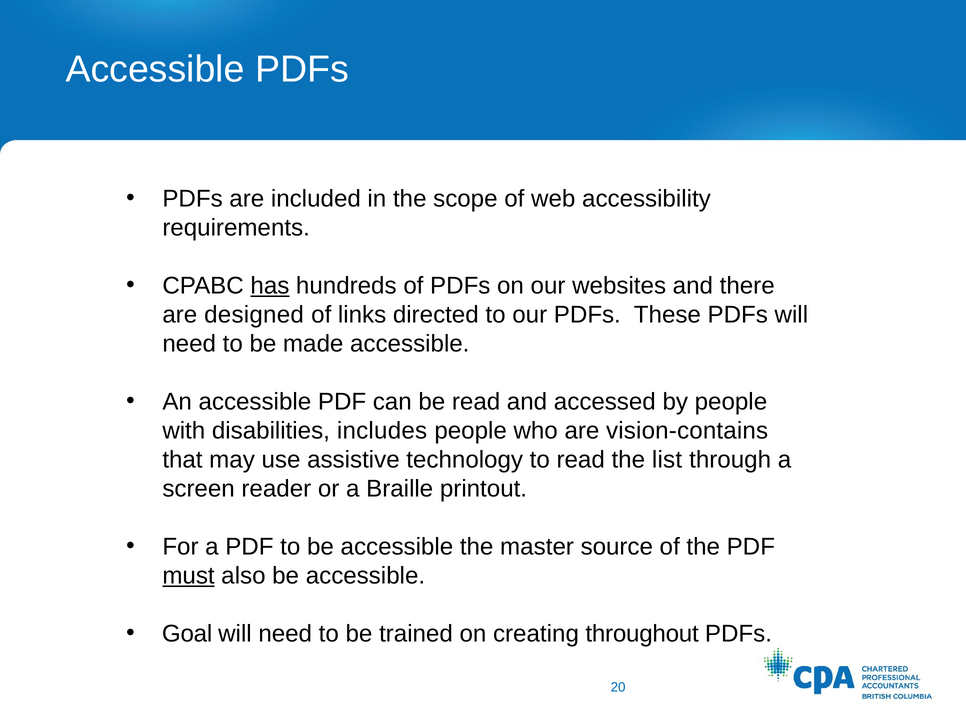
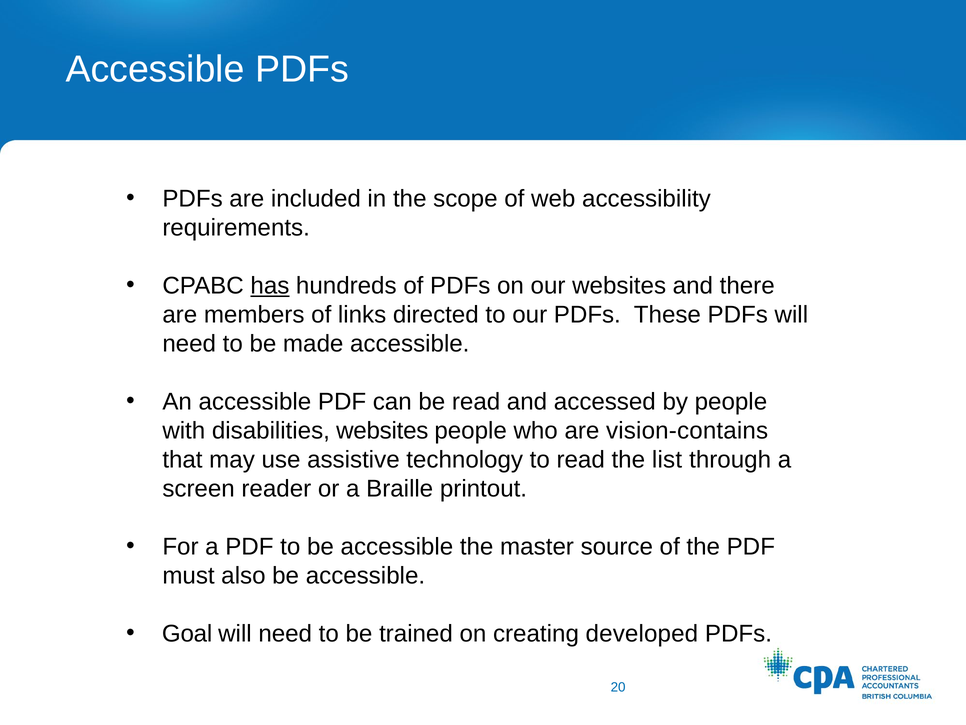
designed: designed -> members (254, 314)
disabilities includes: includes -> websites (382, 430)
must underline: present -> none (189, 575)
throughout: throughout -> developed (642, 633)
